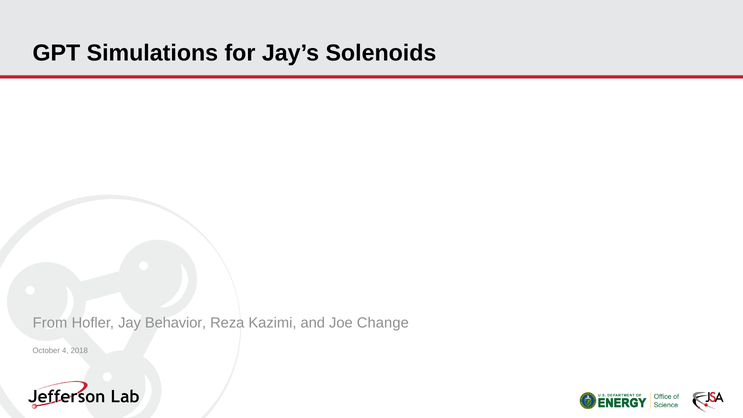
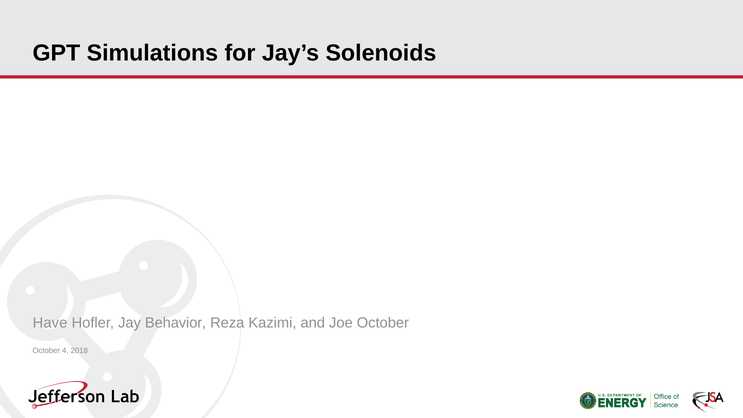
From: From -> Have (50, 323)
Joe Change: Change -> October (383, 323)
